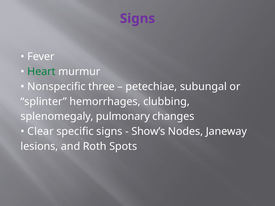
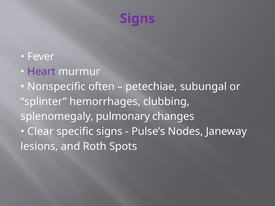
Heart colour: green -> purple (41, 72)
three: three -> often (102, 87)
Show’s: Show’s -> Pulse’s (148, 132)
